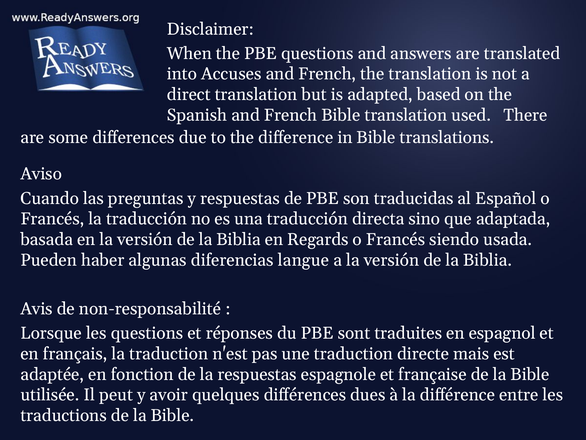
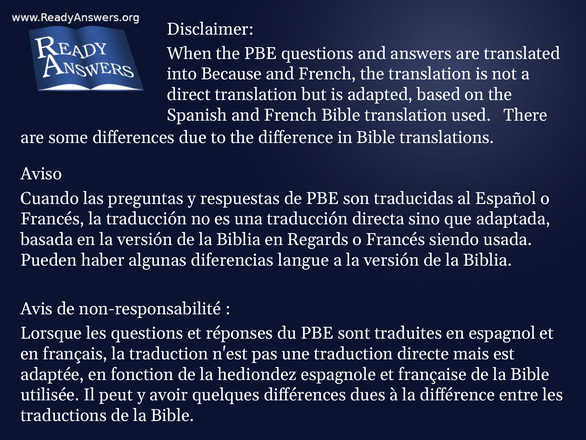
Accuses: Accuses -> Because (231, 74)
la respuestas: respuestas -> hediondez (257, 374)
